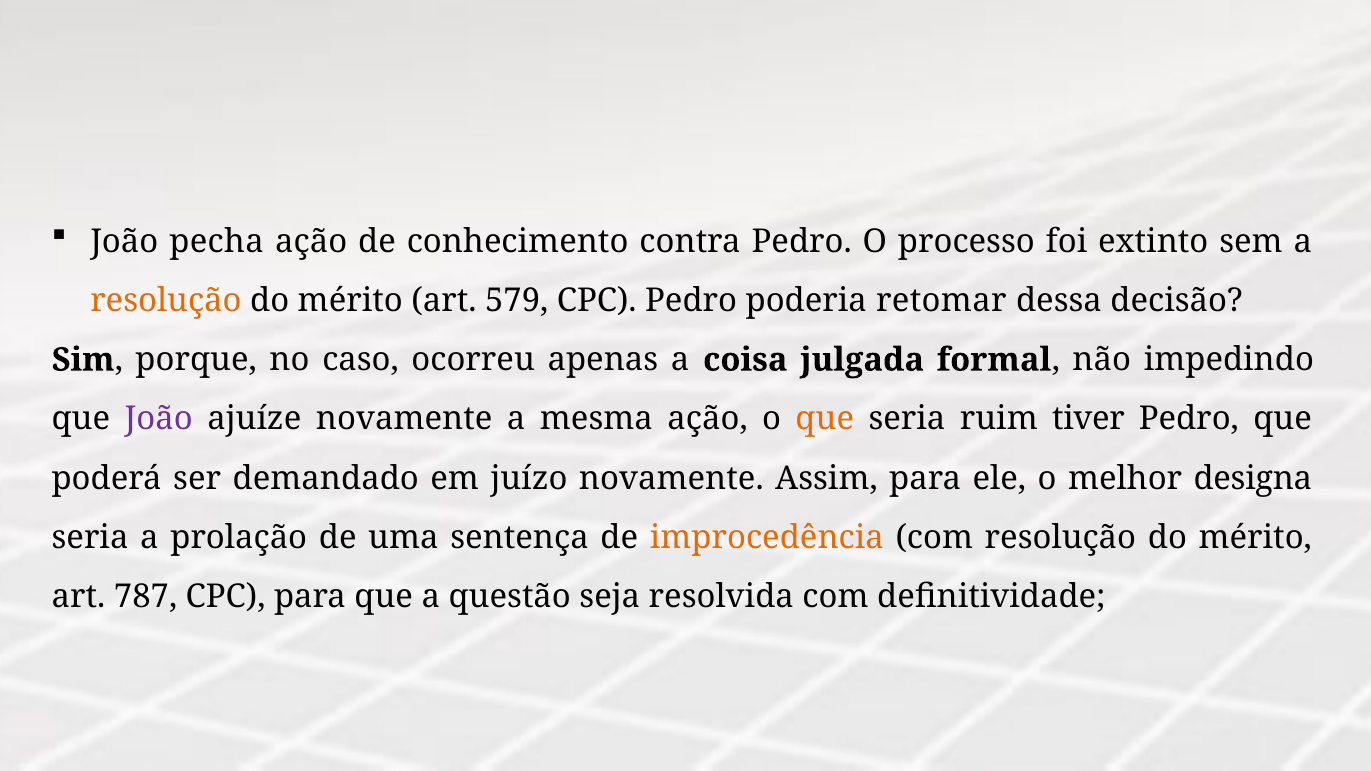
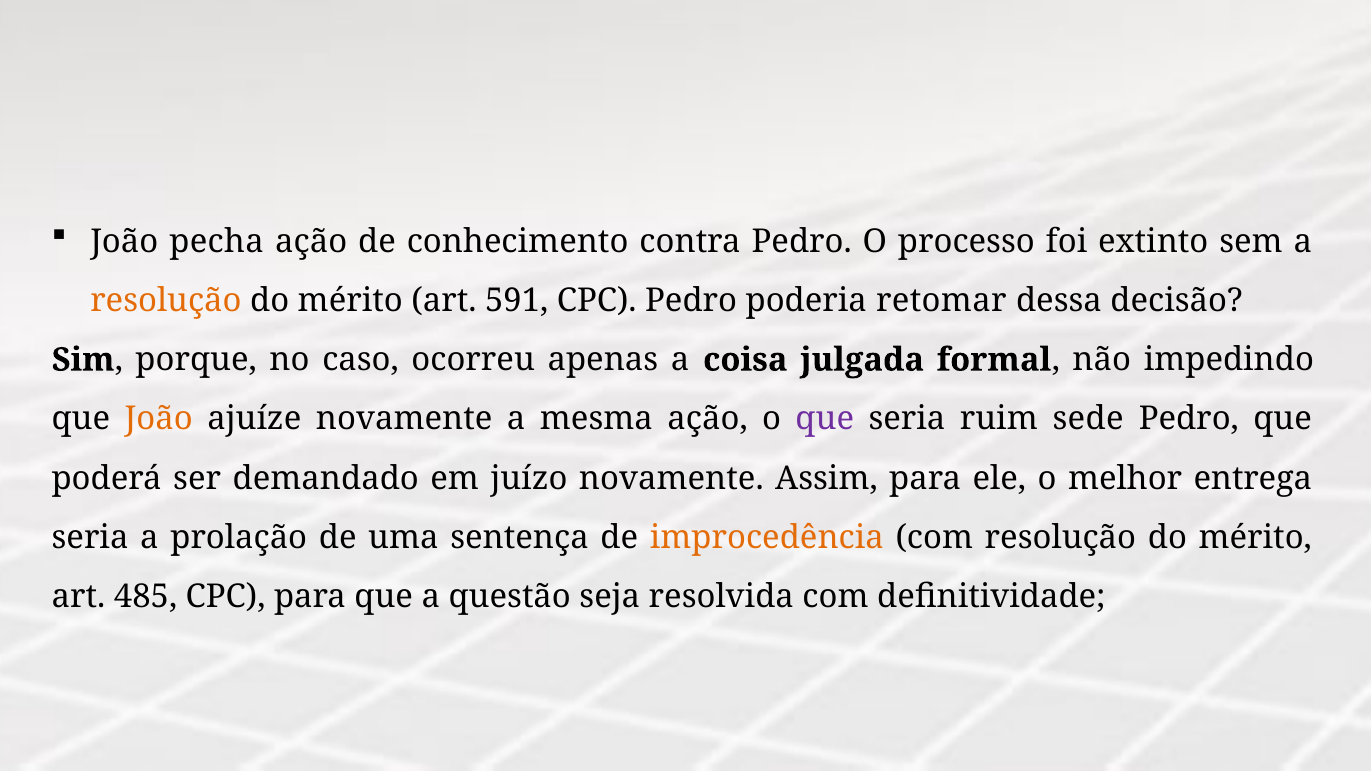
579: 579 -> 591 (517, 301)
João colour: purple -> orange (159, 419)
que colour: orange -> purple (825, 419)
tiver: tiver -> sede (1088, 419)
designa: designa -> entrega (1253, 478)
787: 787 -> 485 (146, 597)
